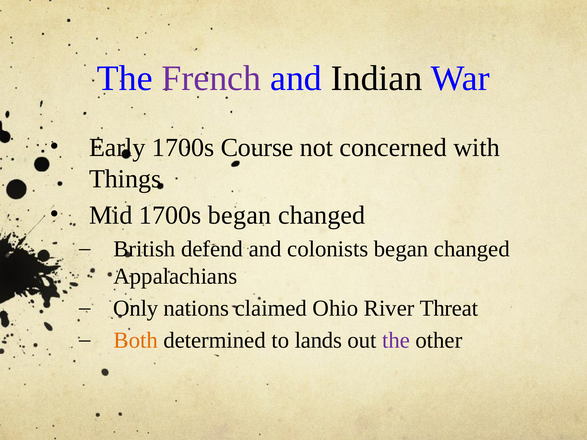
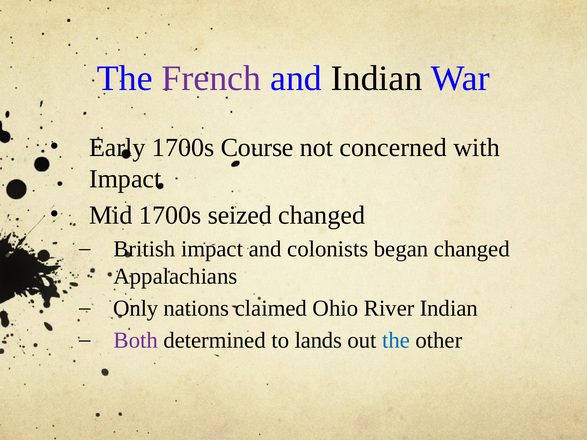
Things: Things -> Impact (125, 179)
1700s began: began -> seized (240, 215)
British defend: defend -> impact (212, 249)
River Threat: Threat -> Indian (449, 309)
Both colour: orange -> purple (136, 341)
the colour: purple -> blue (396, 341)
